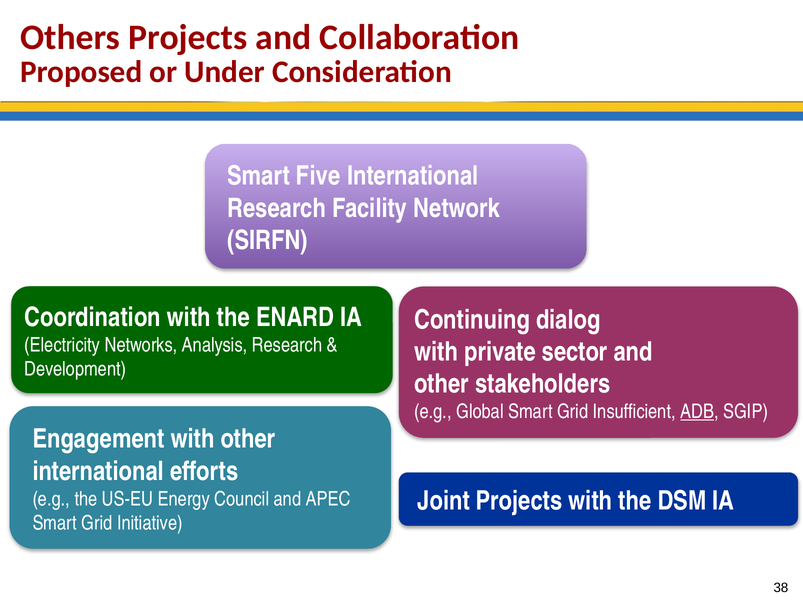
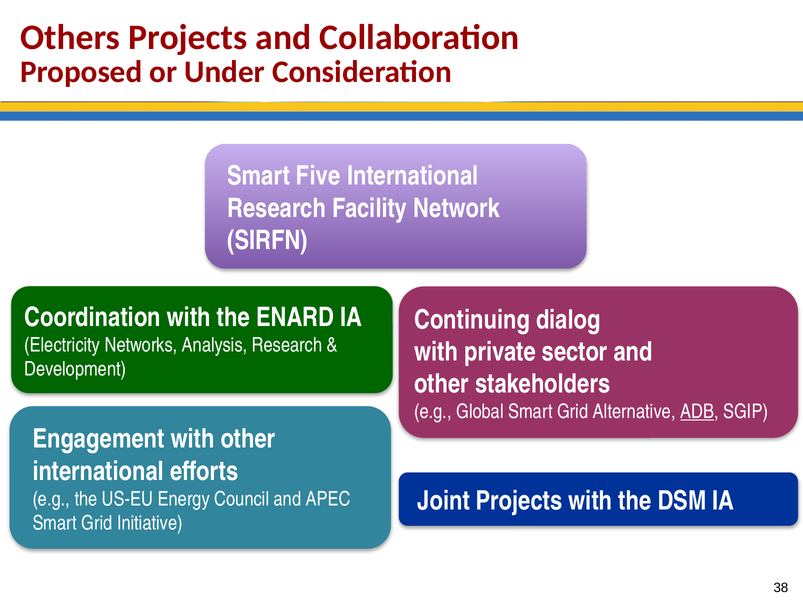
Insufficient: Insufficient -> Alternative (634, 411)
